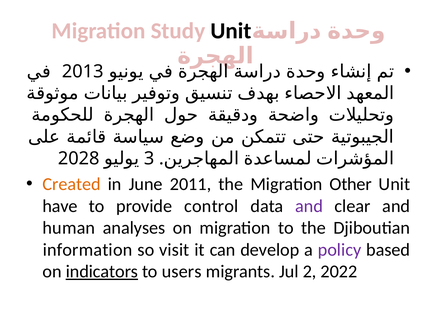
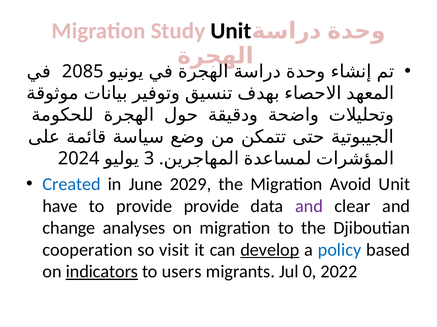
2013: 2013 -> 2085 (83, 72)
2028: 2028 -> 2024 (79, 159)
Created colour: orange -> blue (72, 185)
2011: 2011 -> 2029 (191, 185)
Other: Other -> Avoid (351, 185)
provide control: control -> provide (212, 207)
human: human -> change (69, 228)
information: information -> cooperation (88, 250)
develop underline: none -> present (270, 250)
policy colour: purple -> blue (340, 250)
2: 2 -> 0 (310, 272)
